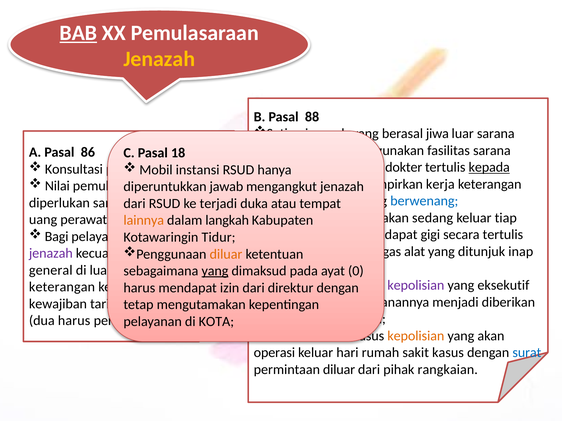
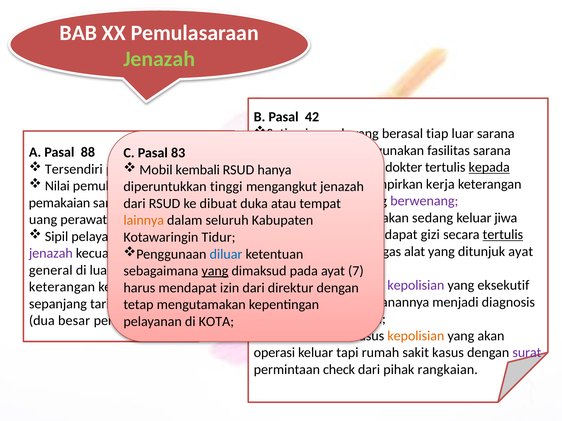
BAB underline: present -> none (78, 33)
Jenazah colour: yellow -> light green (159, 59)
88: 88 -> 42 (312, 117)
jiwa: jiwa -> tiap (437, 134)
86: 86 -> 88 (88, 152)
18: 18 -> 83 (178, 153)
Konsultasi: Konsultasi -> Tersendiri (74, 169)
instansi: instansi -> kembali (198, 170)
jawab: jawab -> tinggi (226, 187)
berwenang colour: blue -> purple (424, 201)
diperlukan: diperlukan -> pemakaian (59, 203)
terjadi: terjadi -> dibuat (218, 204)
tiap: tiap -> jiwa (506, 218)
langkah: langkah -> seluruh (227, 221)
gigi: gigi -> gizi (430, 235)
tertulis underline: none -> present (503, 235)
Bagi: Bagi -> Sipil (57, 237)
ditunjuk inap: inap -> ayat (521, 252)
diluar colour: orange -> blue (226, 254)
0: 0 -> 7 (356, 271)
diberikan: diberikan -> diagnosis (508, 302)
kewajiban: kewajiban -> sepanjang (58, 304)
dua harus: harus -> besar (74, 321)
hari: hari -> tapi (347, 353)
surat colour: blue -> purple (527, 353)
permintaan diluar: diluar -> check (339, 370)
